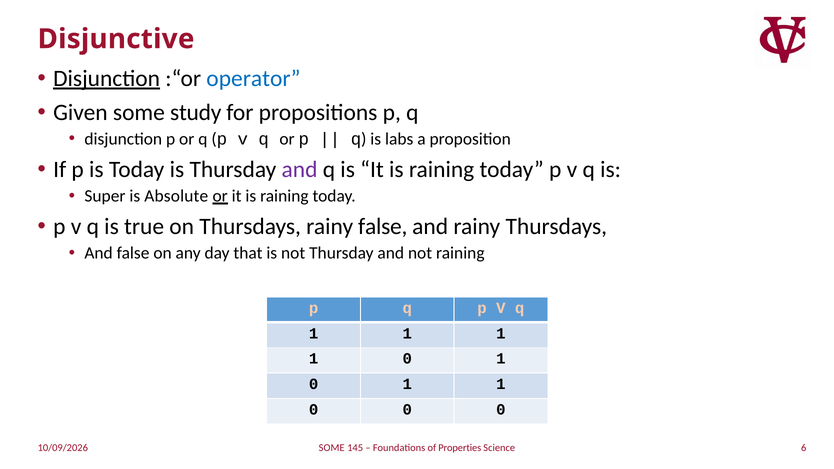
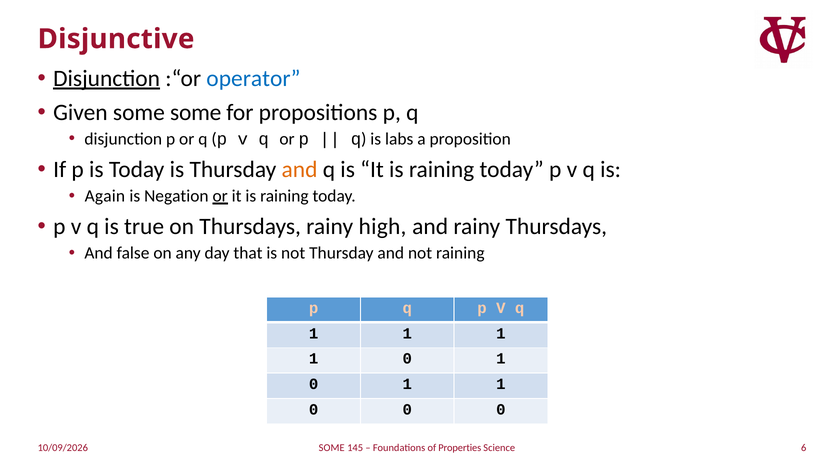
some study: study -> some (196, 112)
and colour: purple -> orange (300, 170)
Super: Super -> Again (105, 196)
Absolute: Absolute -> Negation (176, 196)
rainy false: false -> high (383, 227)
